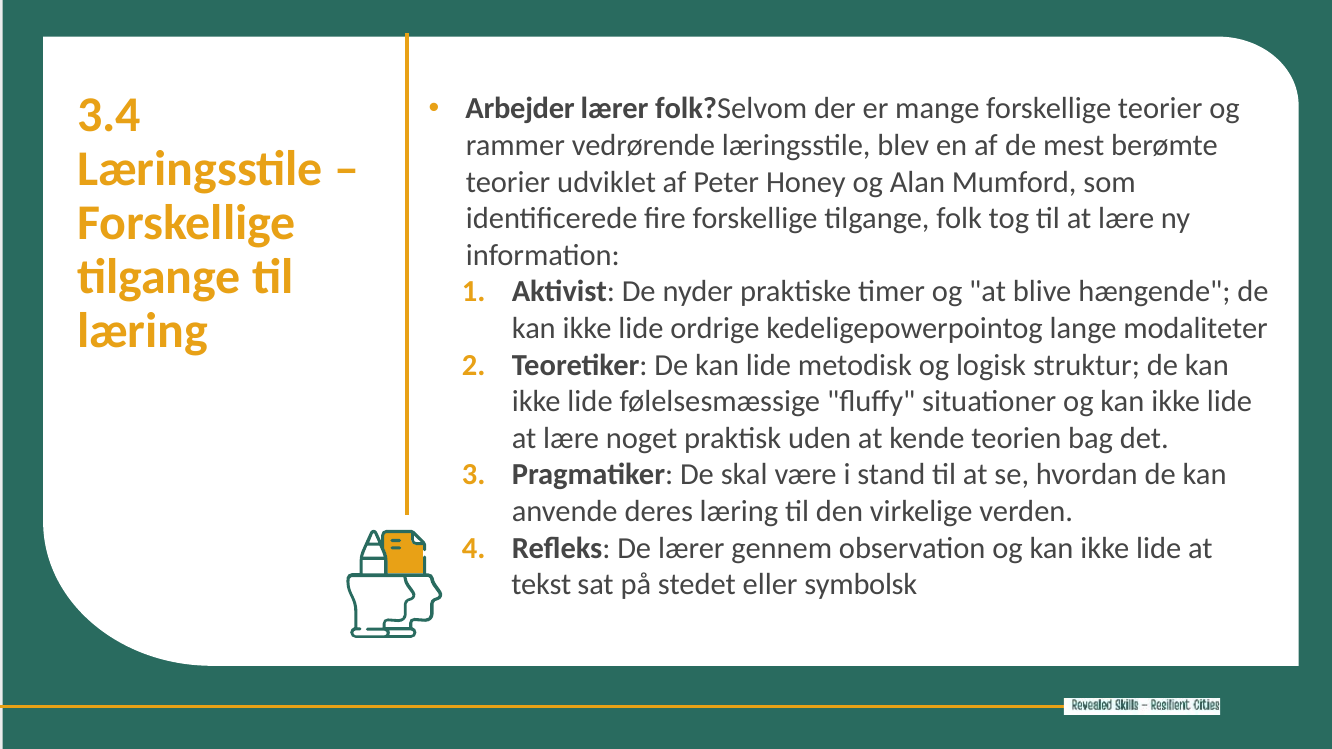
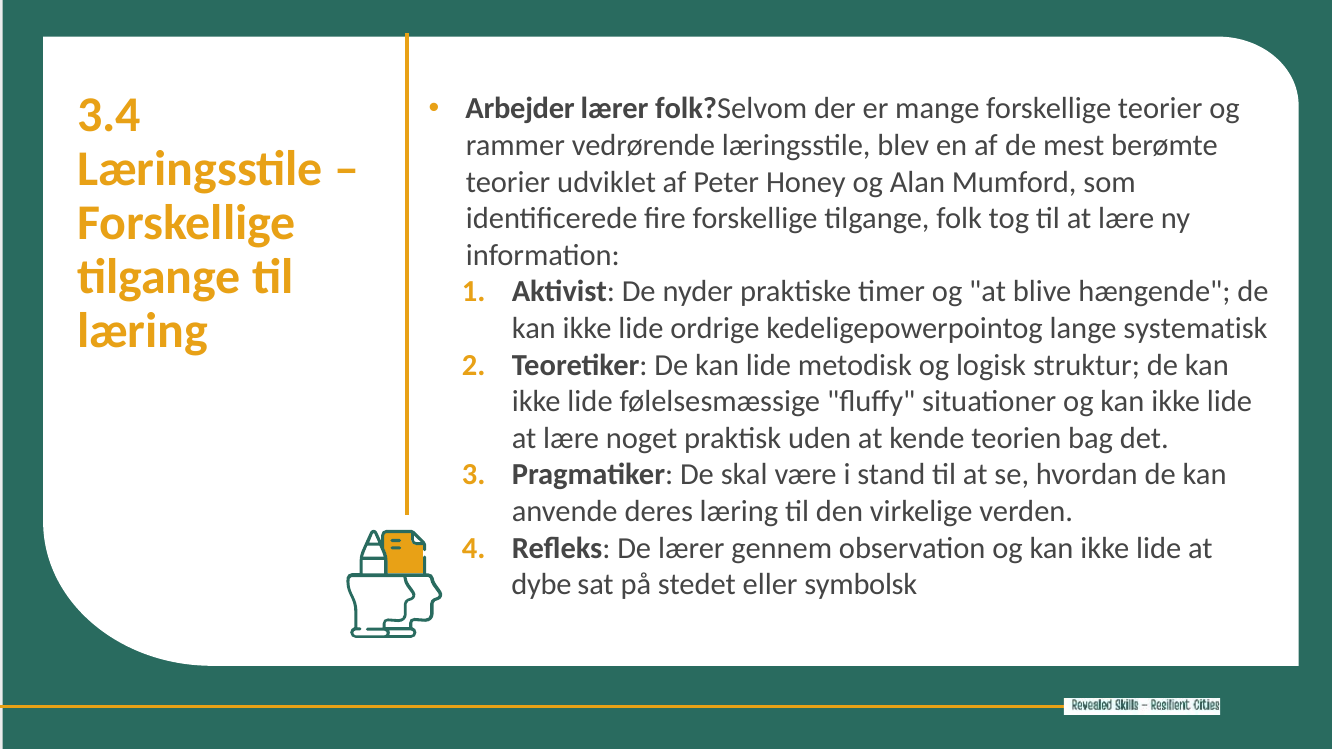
modaliteter: modaliteter -> systematisk (1195, 329)
tekst: tekst -> dybe (541, 585)
